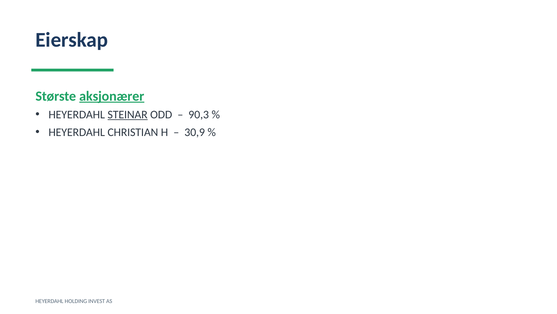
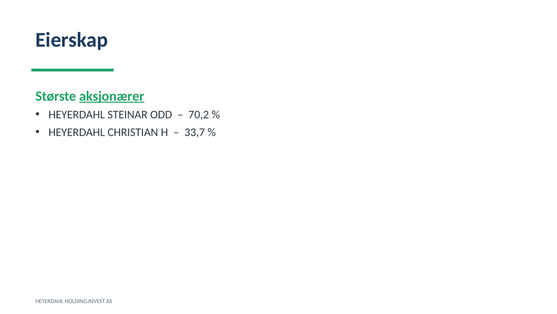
STEINAR underline: present -> none (128, 115)
90,3: 90,3 -> 70,2 (199, 115)
30,9: 30,9 -> 33,7 (195, 132)
